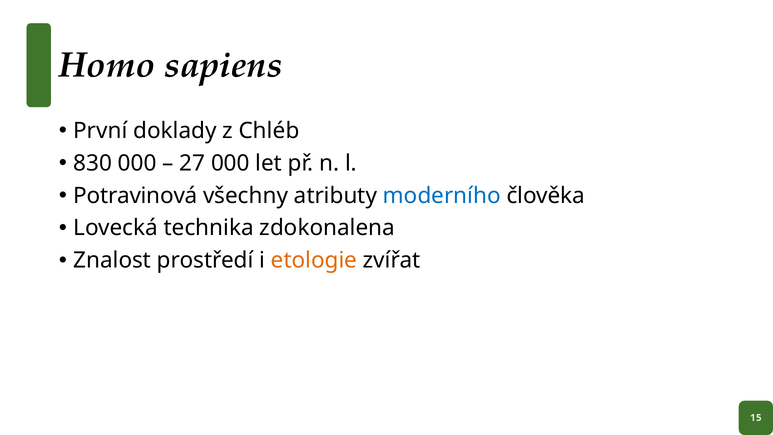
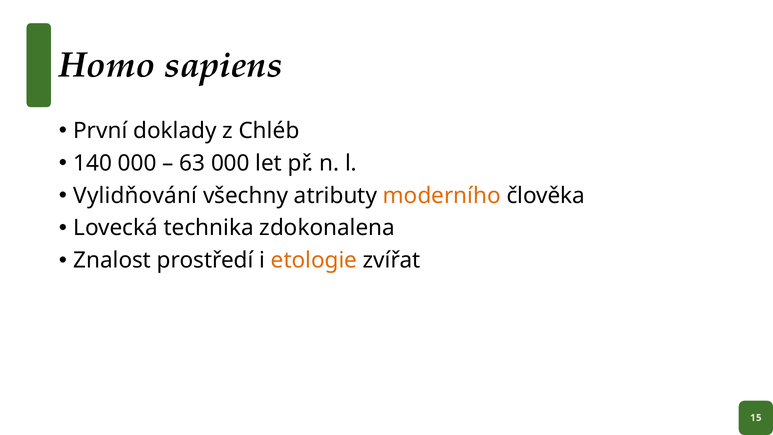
830: 830 -> 140 (93, 163)
27: 27 -> 63 (192, 163)
Potravinová: Potravinová -> Vylidňování (135, 196)
moderního colour: blue -> orange (442, 196)
